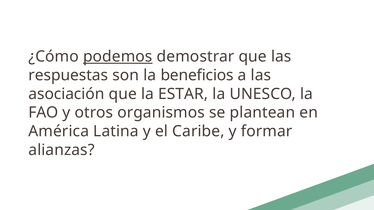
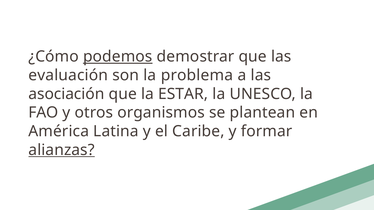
respuestas: respuestas -> evaluación (68, 75)
beneficios: beneficios -> problema (197, 75)
alianzas underline: none -> present (61, 150)
